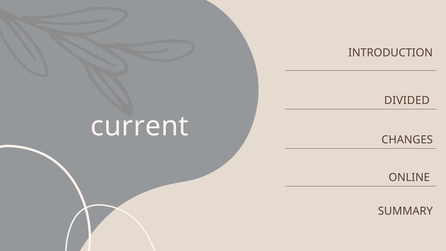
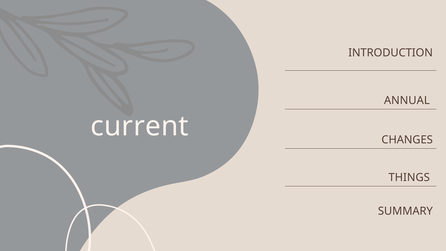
DIVIDED: DIVIDED -> ANNUAL (407, 100)
ONLINE: ONLINE -> THINGS (409, 177)
